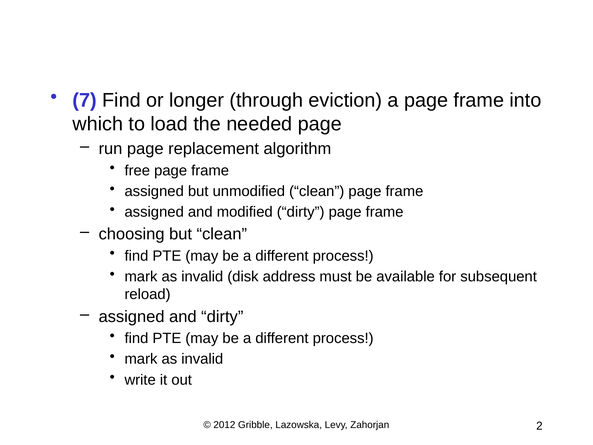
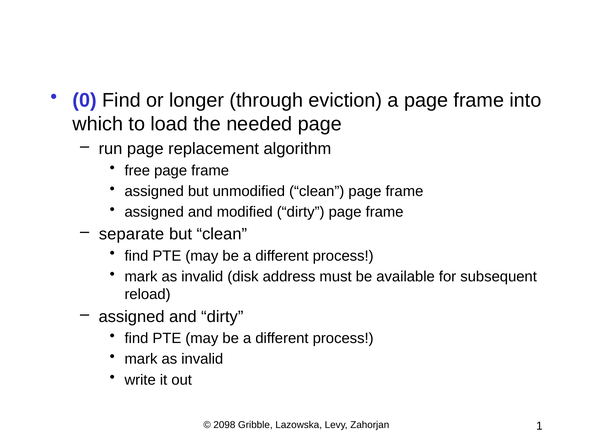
7: 7 -> 0 (85, 100)
choosing: choosing -> separate (131, 234)
2012: 2012 -> 2098 (224, 425)
2: 2 -> 1 (539, 426)
